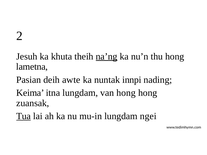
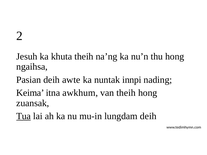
na’ng underline: present -> none (107, 57)
lametna: lametna -> ngaihsa (32, 67)
itna lungdam: lungdam -> awkhum (80, 93)
van hong: hong -> theih (126, 93)
lungdam ngei: ngei -> deih (148, 116)
